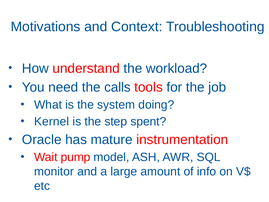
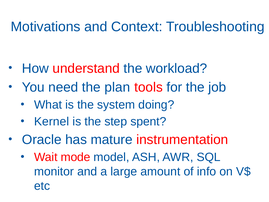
calls: calls -> plan (117, 87)
pump: pump -> mode (76, 157)
